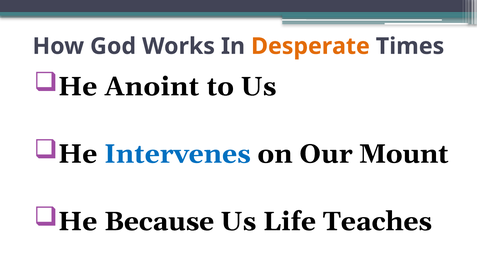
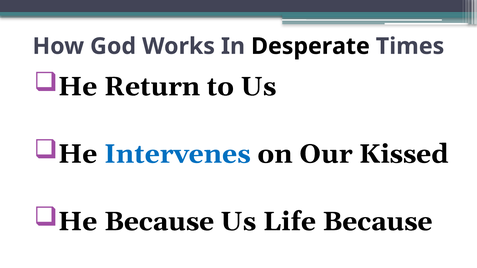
Desperate colour: orange -> black (310, 46)
Anoint: Anoint -> Return (152, 87)
Mount: Mount -> Kissed (404, 154)
Life Teaches: Teaches -> Because (377, 222)
